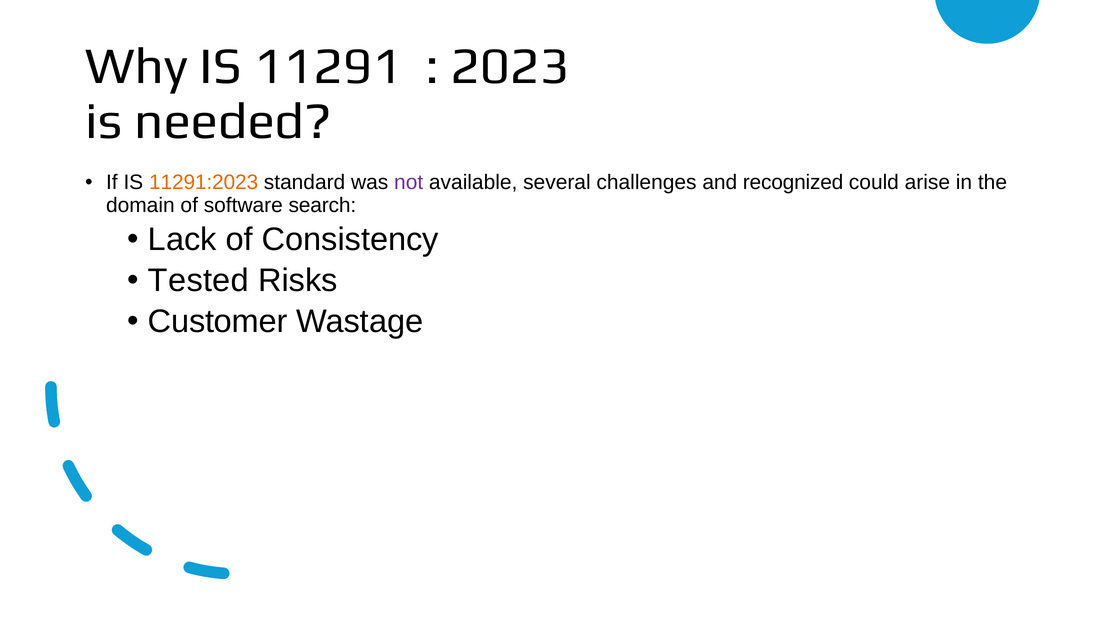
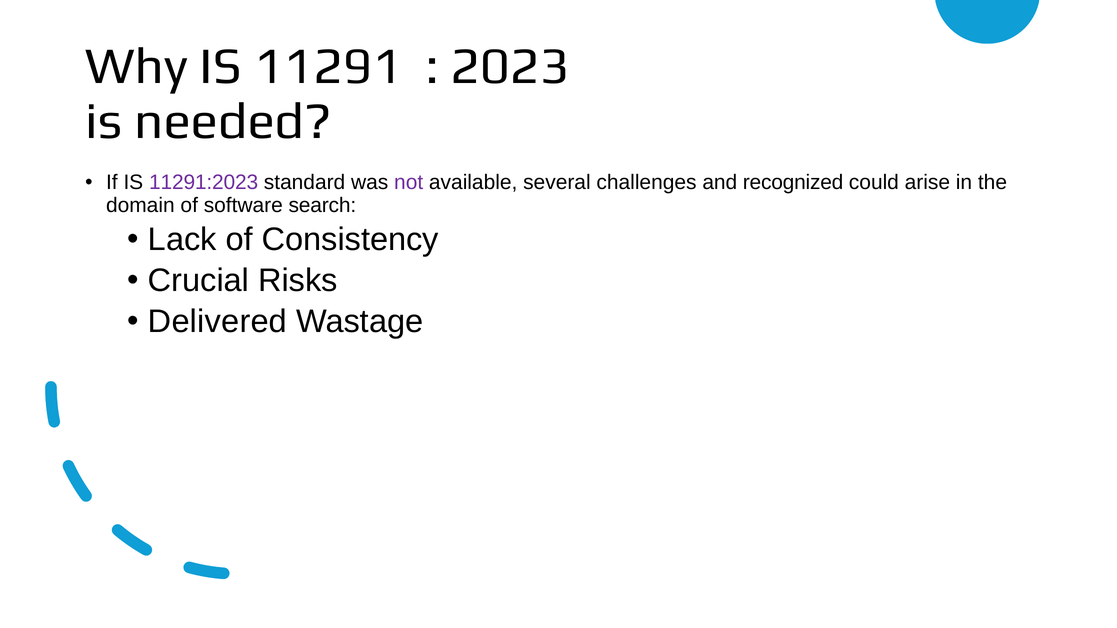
11291:2023 colour: orange -> purple (204, 183)
Tested: Tested -> Crucial (199, 281)
Customer: Customer -> Delivered (217, 322)
